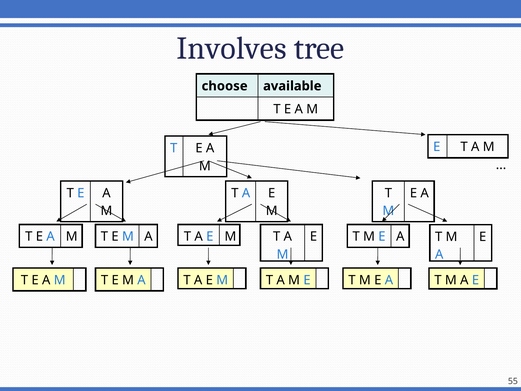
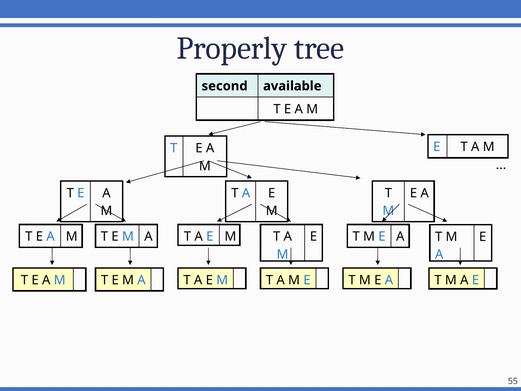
Involves: Involves -> Properly (232, 48)
choose: choose -> second (225, 86)
